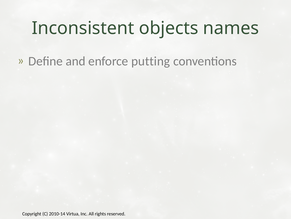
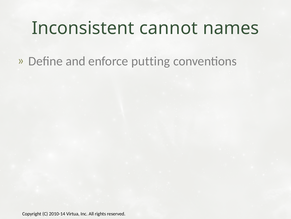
objects: objects -> cannot (169, 28)
